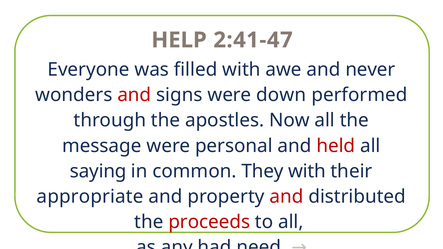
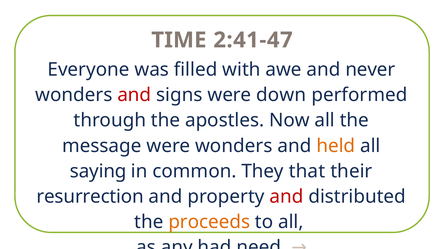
HELP: HELP -> TIME (179, 40)
were personal: personal -> wonders (234, 146)
held colour: red -> orange (336, 146)
They with: with -> that (307, 171)
appropriate: appropriate -> resurrection (90, 197)
proceeds colour: red -> orange (209, 222)
